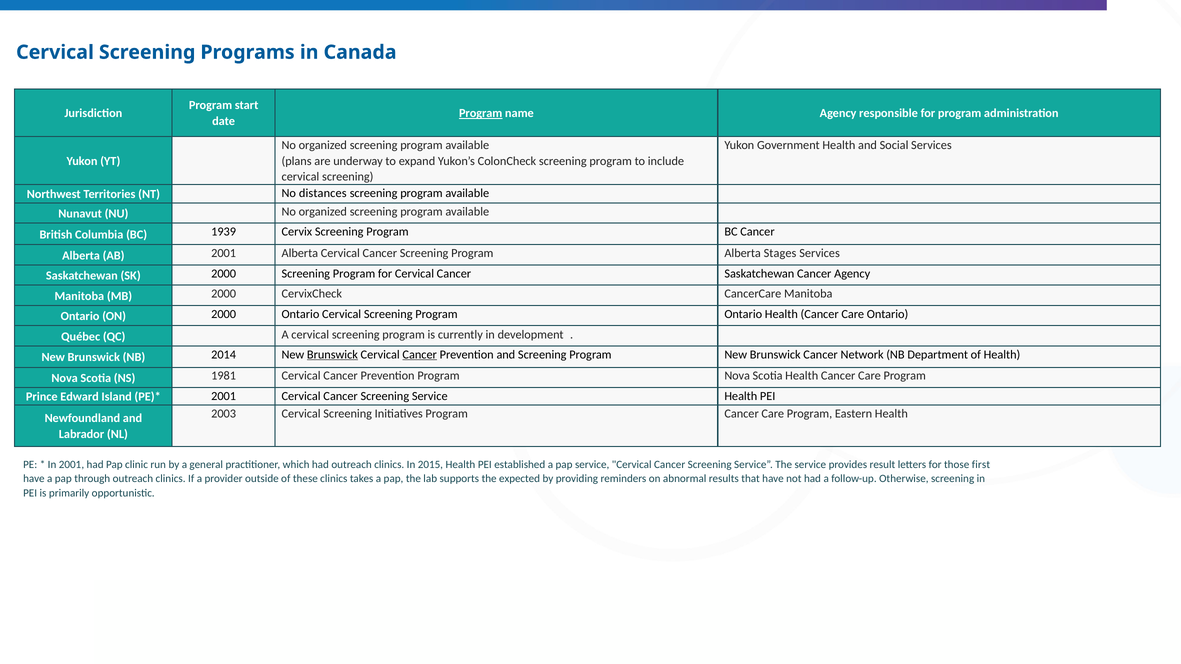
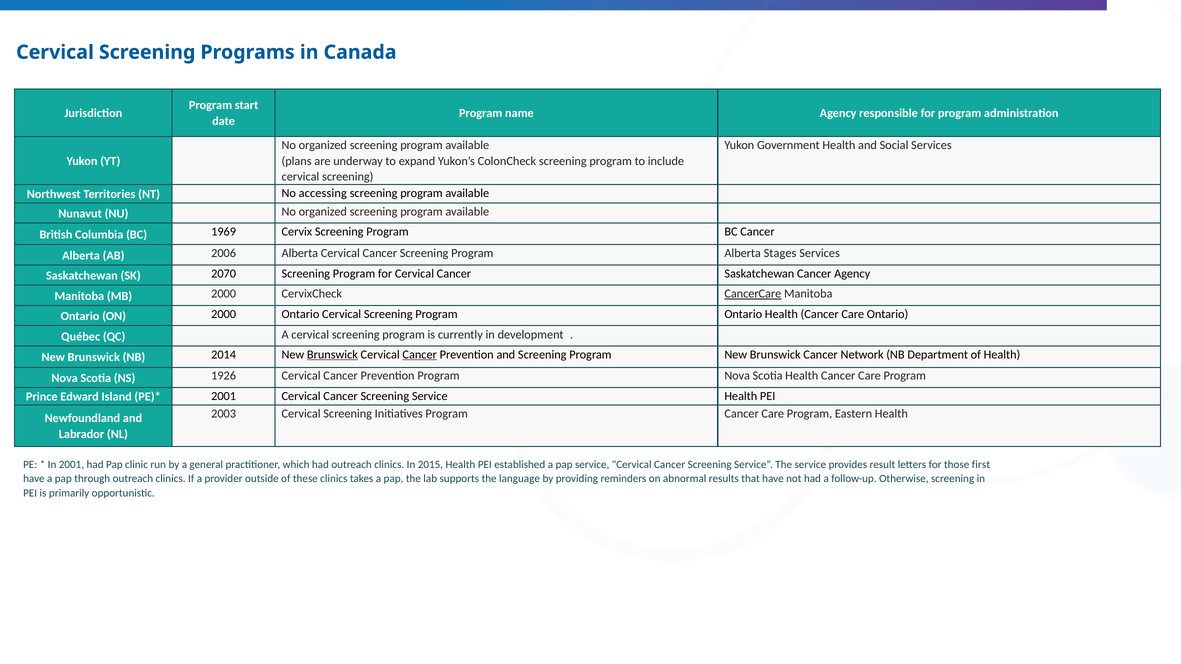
Program underline: present -> none (481, 113)
distances: distances -> accessing (323, 193)
1939: 1939 -> 1969 (224, 232)
AB 2001: 2001 -> 2006 (224, 253)
SK 2000: 2000 -> 2070 (224, 274)
CancerCare underline: none -> present (753, 294)
1981: 1981 -> 1926 (224, 376)
expected: expected -> language (520, 479)
